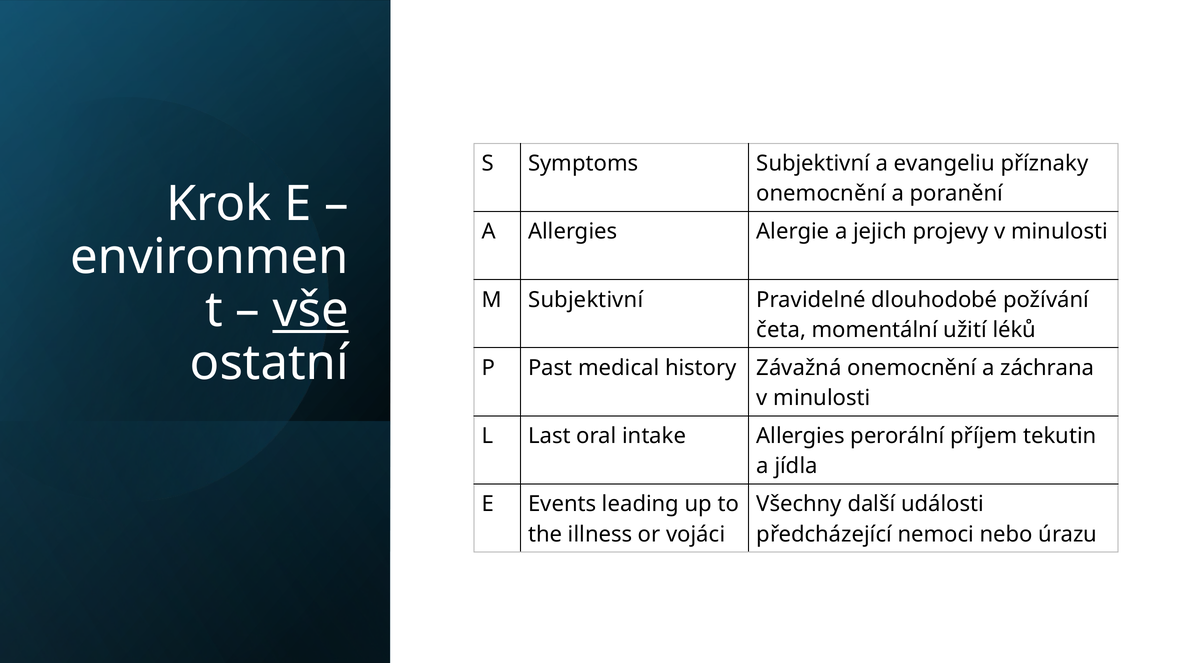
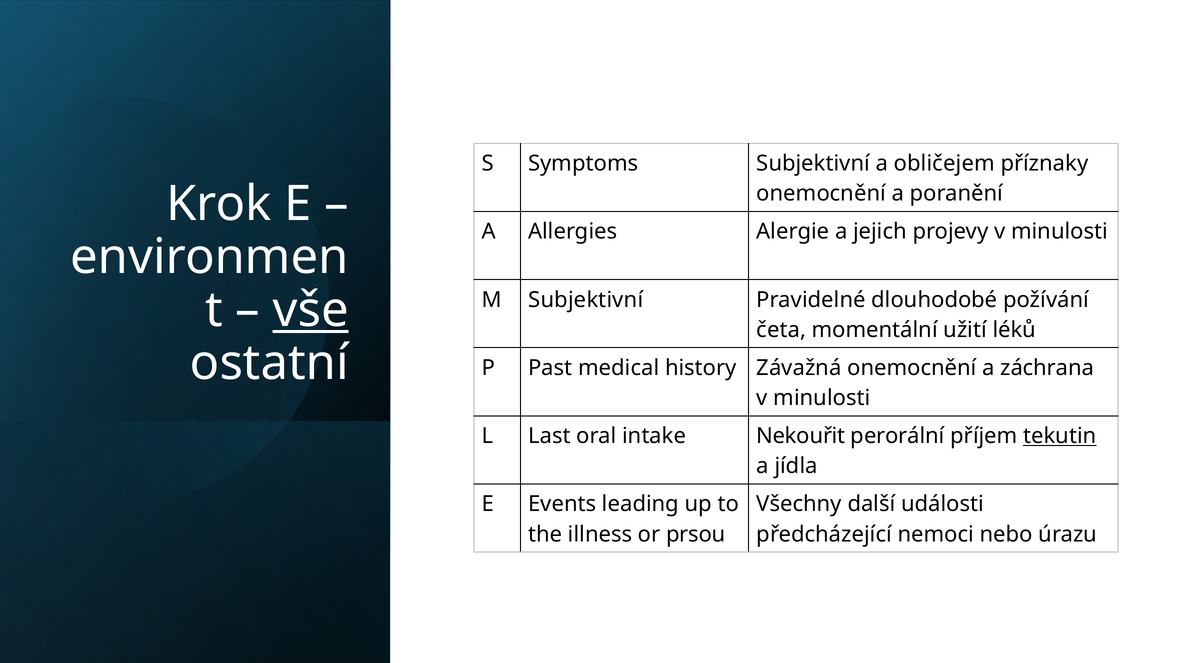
evangeliu: evangeliu -> obličejem (944, 163)
intake Allergies: Allergies -> Nekouřit (801, 436)
tekutin underline: none -> present (1060, 436)
vojáci: vojáci -> prsou (696, 534)
